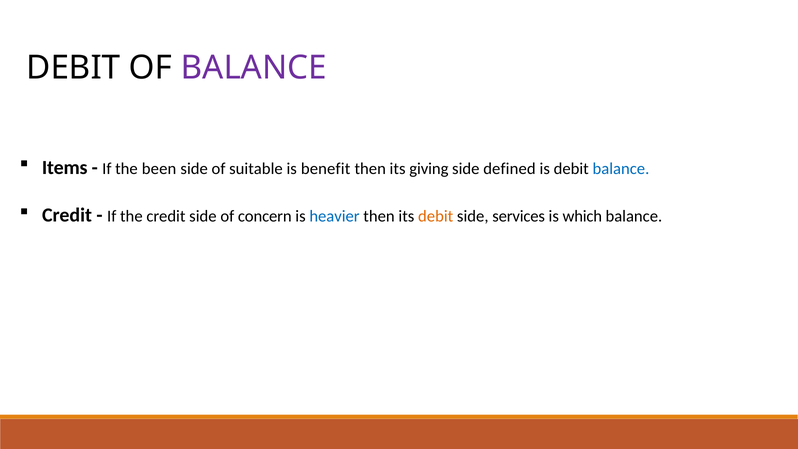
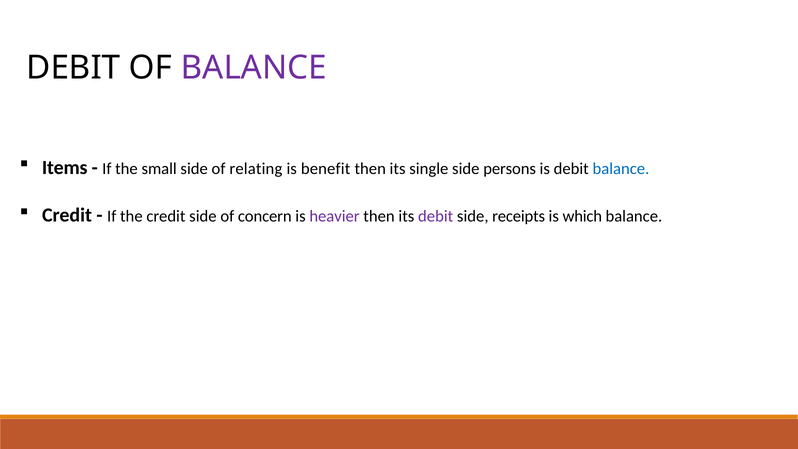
been: been -> small (159, 169)
suitable: suitable -> relating (256, 169)
giving: giving -> single (429, 169)
defined: defined -> persons (510, 169)
heavier colour: blue -> purple (334, 216)
debit colour: orange -> purple (436, 216)
services: services -> receipts (519, 216)
